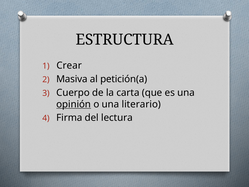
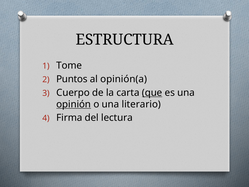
Crear: Crear -> Tome (69, 65)
Masiva: Masiva -> Puntos (72, 79)
petición(a: petición(a -> opinión(a (124, 79)
que underline: none -> present (152, 93)
